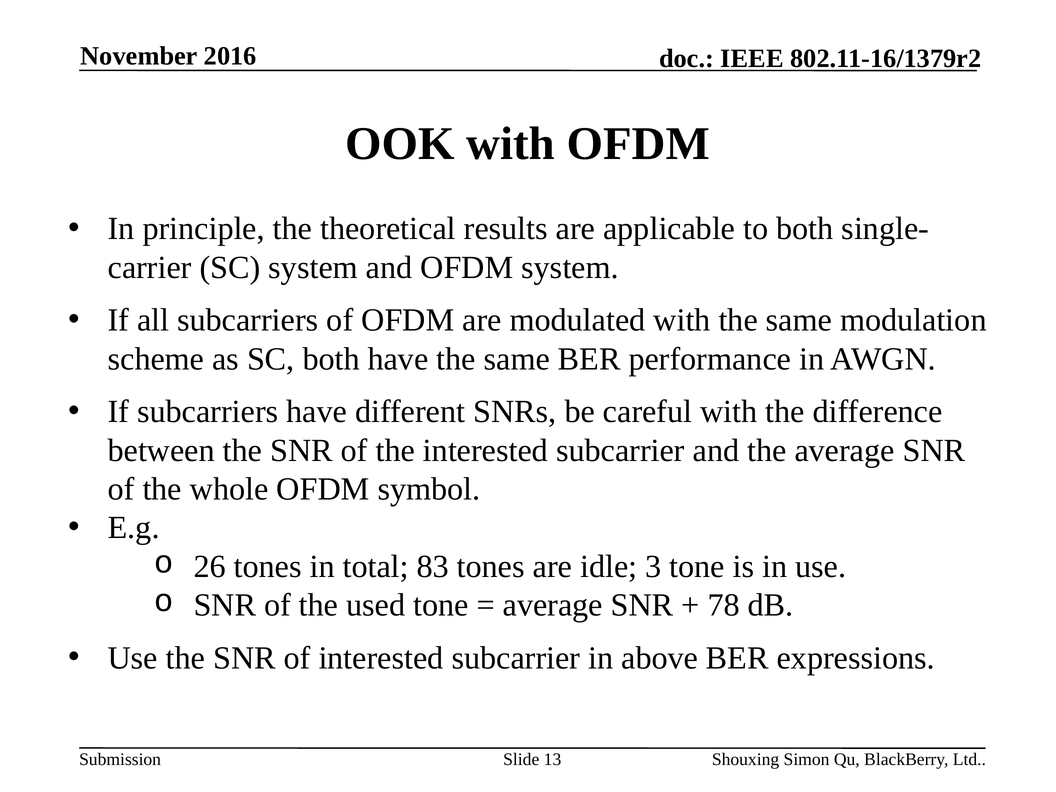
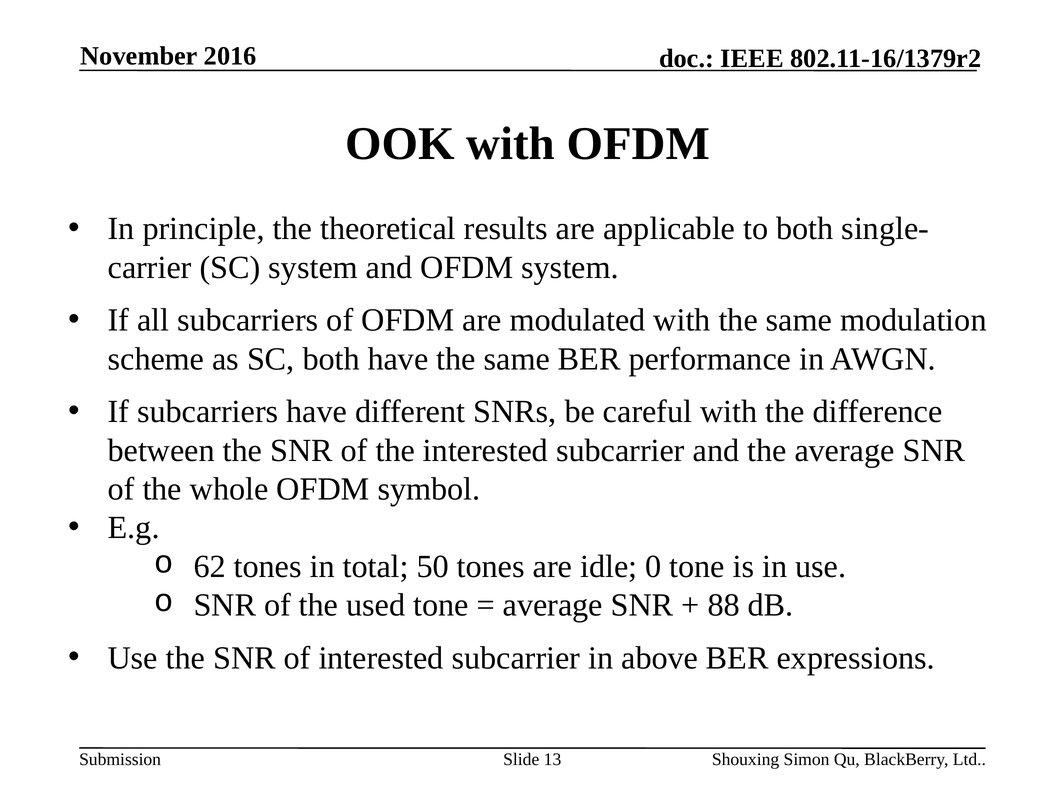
26: 26 -> 62 (210, 567)
83: 83 -> 50 (433, 567)
3: 3 -> 0 (653, 567)
78: 78 -> 88 (724, 605)
